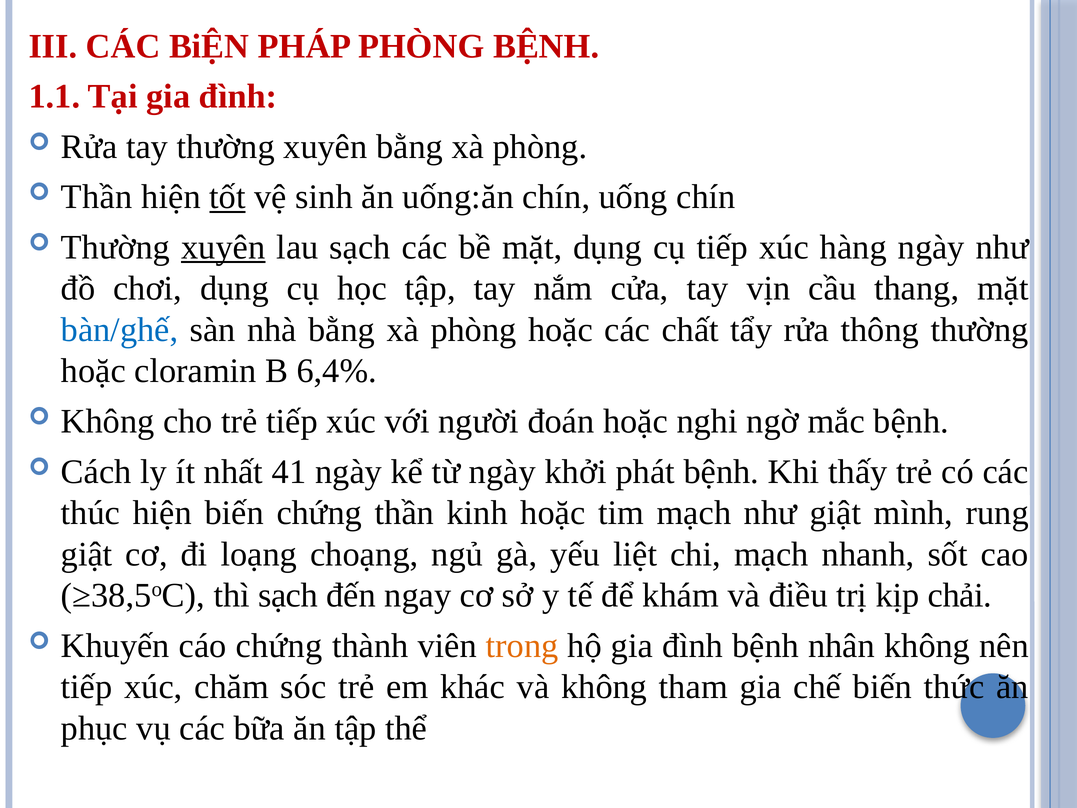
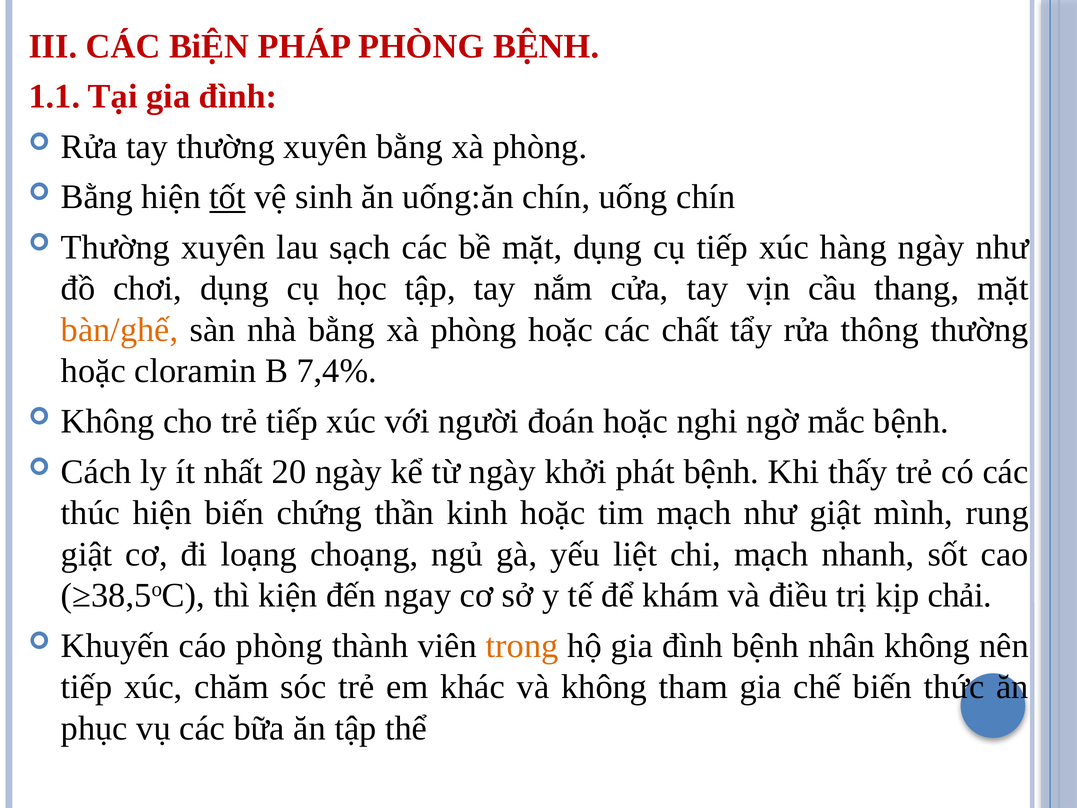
Thần: Thần -> Bằng (97, 197)
xuyên underline: present -> none (223, 247)
bàn/ghế colour: blue -> orange (120, 330)
6,4%: 6,4% -> 7,4% (337, 371)
41: 41 -> 20 (289, 472)
thì sạch: sạch -> kiện (288, 595)
cáo chứng: chứng -> phòng (279, 646)
